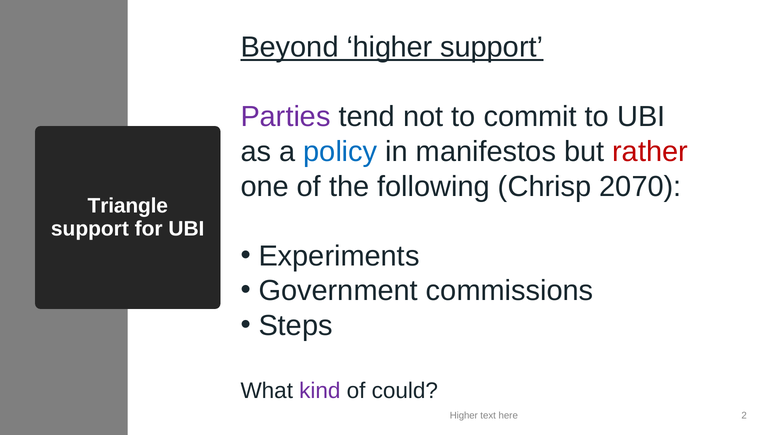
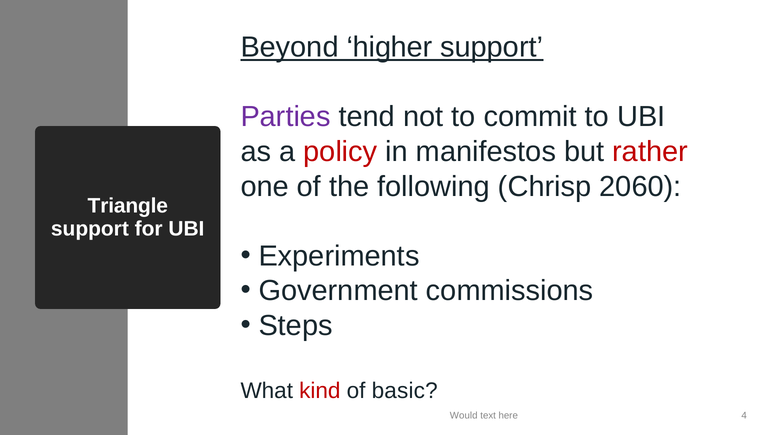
policy colour: blue -> red (340, 152)
2070: 2070 -> 2060 (640, 186)
kind colour: purple -> red (320, 391)
could: could -> basic (405, 391)
Higher: Higher -> Would (464, 415)
2: 2 -> 4 (744, 415)
